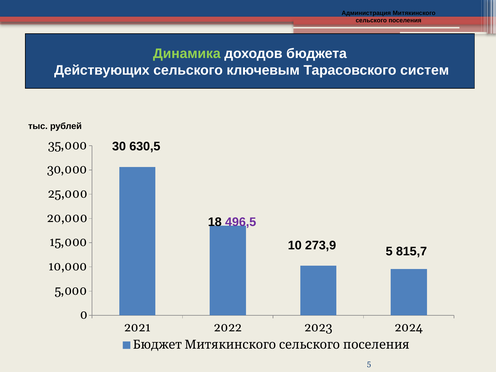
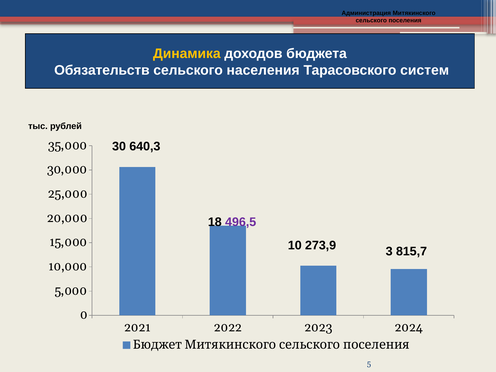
Динамика colour: light green -> yellow (187, 54)
Действующих: Действующих -> Обязательств (102, 70)
ключевым: ключевым -> населения (263, 70)
630,5: 630,5 -> 640,3 (145, 146)
273,9 5: 5 -> 3 (389, 251)
